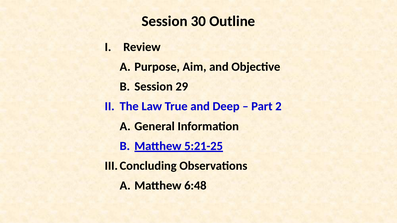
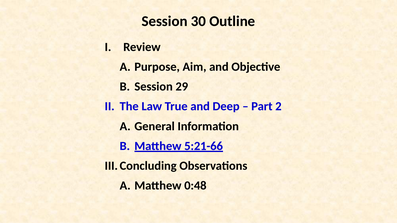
5:21-25: 5:21-25 -> 5:21-66 (204, 146)
6:48: 6:48 -> 0:48 (195, 186)
